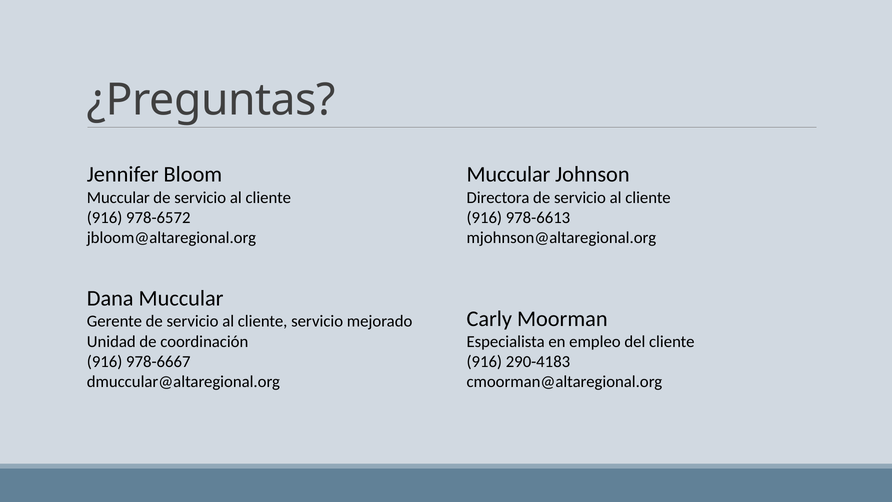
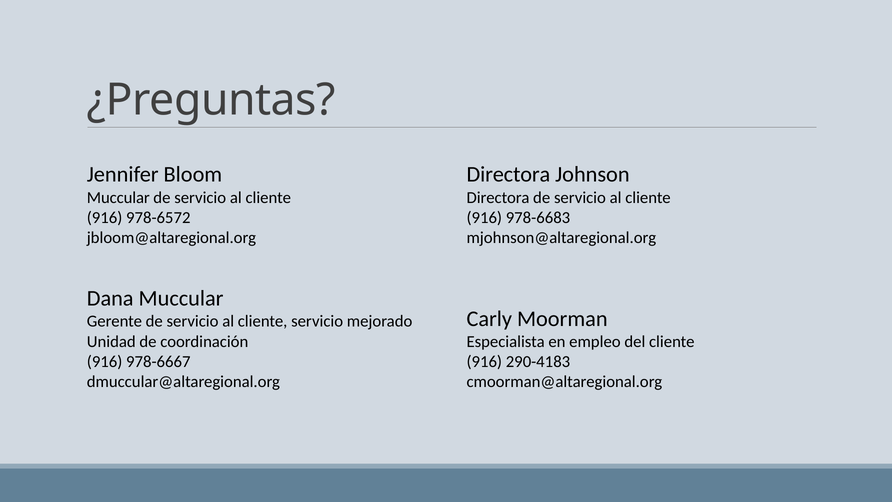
Muccular: Muccular -> Directora (508, 175)
978-6613: 978-6613 -> 978-6683 (538, 218)
